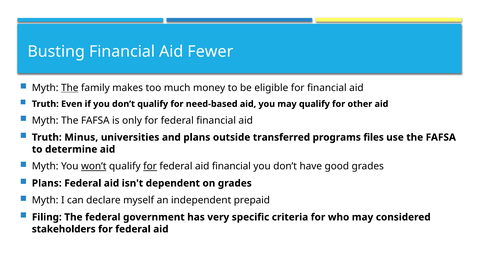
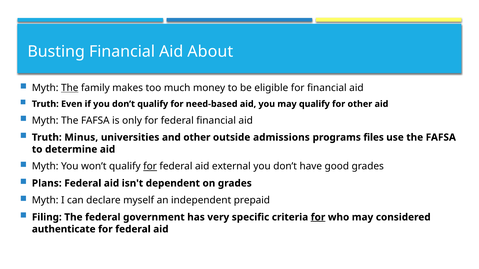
Fewer: Fewer -> About (210, 52)
and plans: plans -> other (197, 138)
transferred: transferred -> admissions (281, 138)
won’t underline: present -> none (94, 167)
aid financial: financial -> external (231, 167)
for underline: none -> present (318, 218)
stakeholders: stakeholders -> authenticate (64, 229)
